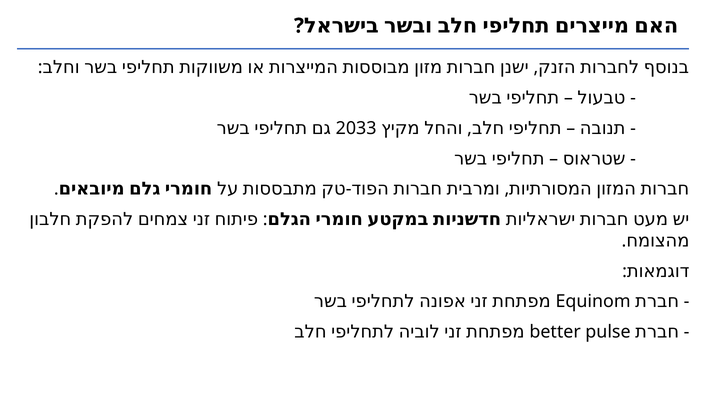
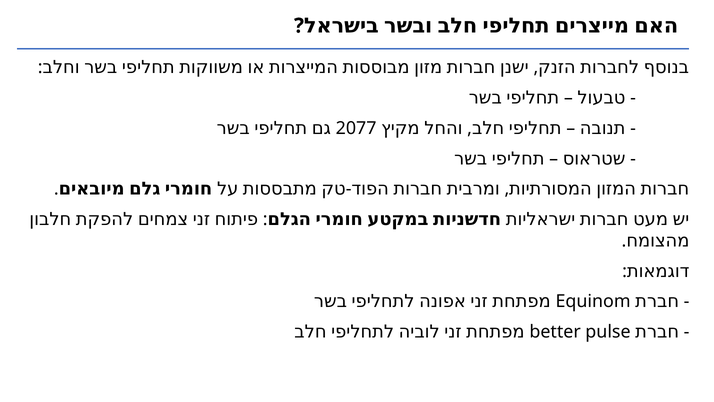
2033: 2033 -> 2077 (356, 128)
